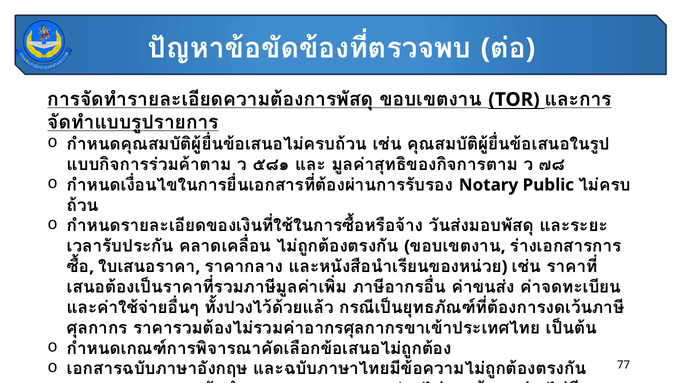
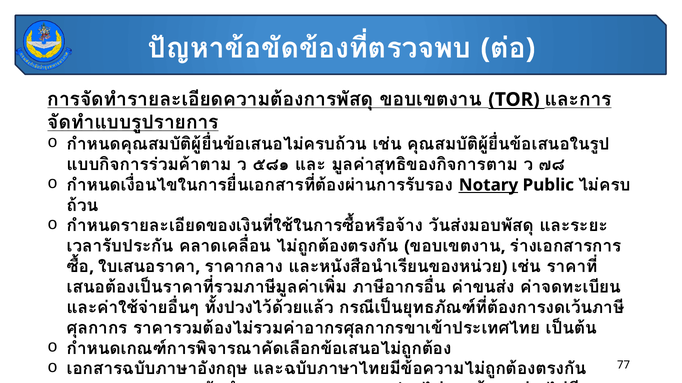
Notary underline: none -> present (488, 185)
